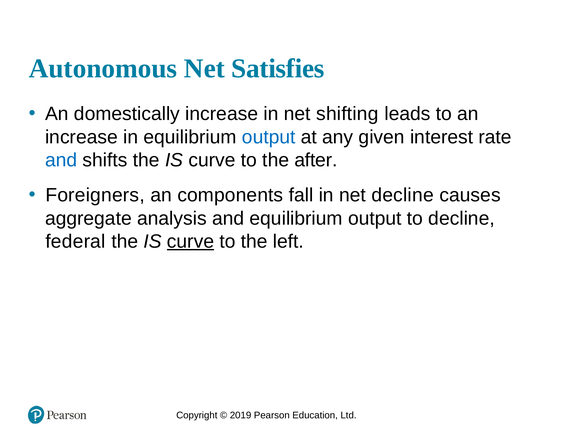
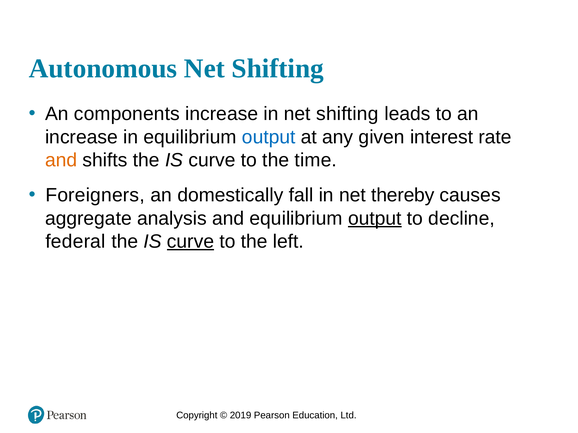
Autonomous Net Satisfies: Satisfies -> Shifting (278, 68)
domestically: domestically -> components (127, 114)
and colour: blue -> orange (61, 160)
after: after -> time (316, 160)
components: components -> domestically (230, 195)
net decline: decline -> thereby (403, 195)
output underline: none -> present (375, 219)
